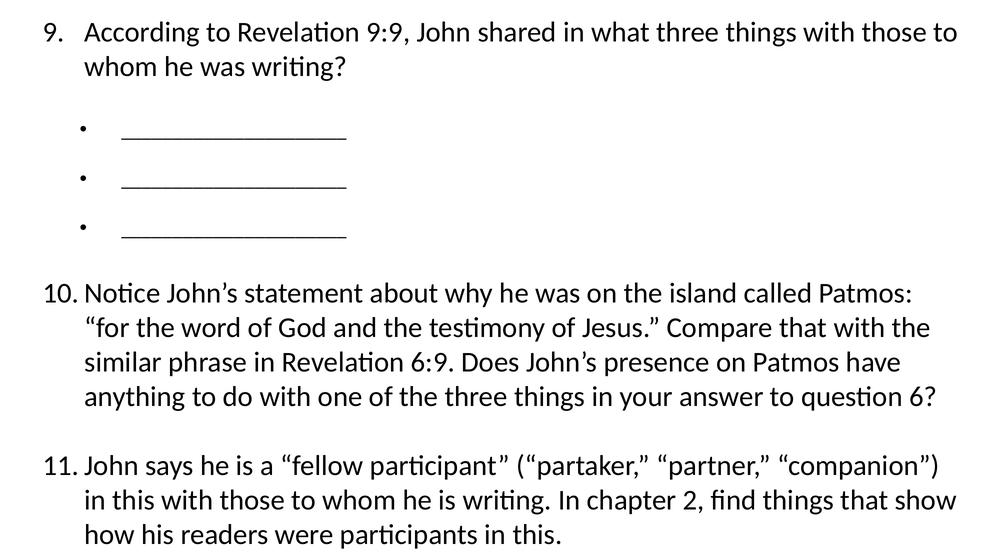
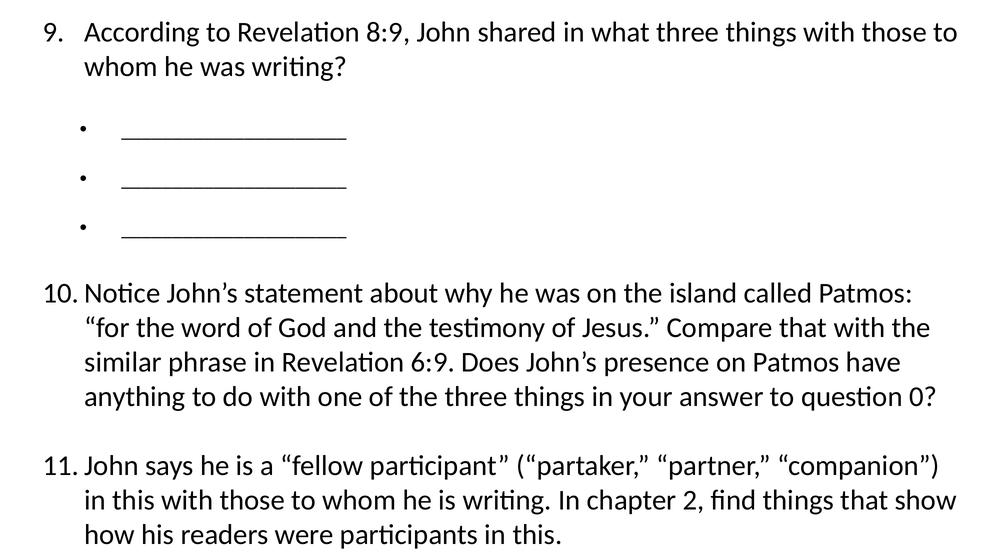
9:9: 9:9 -> 8:9 (388, 32)
6: 6 -> 0 (923, 397)
